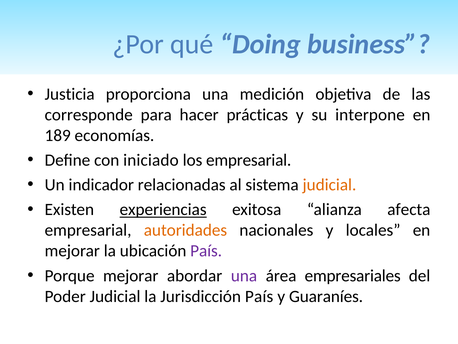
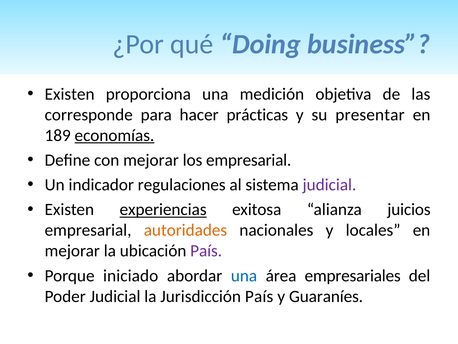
Justicia: Justicia -> Existen (70, 94)
interpone: interpone -> presentar (370, 115)
economías underline: none -> present (114, 135)
con iniciado: iniciado -> mejorar (151, 160)
relacionadas: relacionadas -> regulaciones (182, 185)
judicial colour: orange -> purple (329, 185)
afecta: afecta -> juicios (409, 209)
Porque mejorar: mejorar -> iniciado (131, 275)
una colour: purple -> blue (244, 275)
